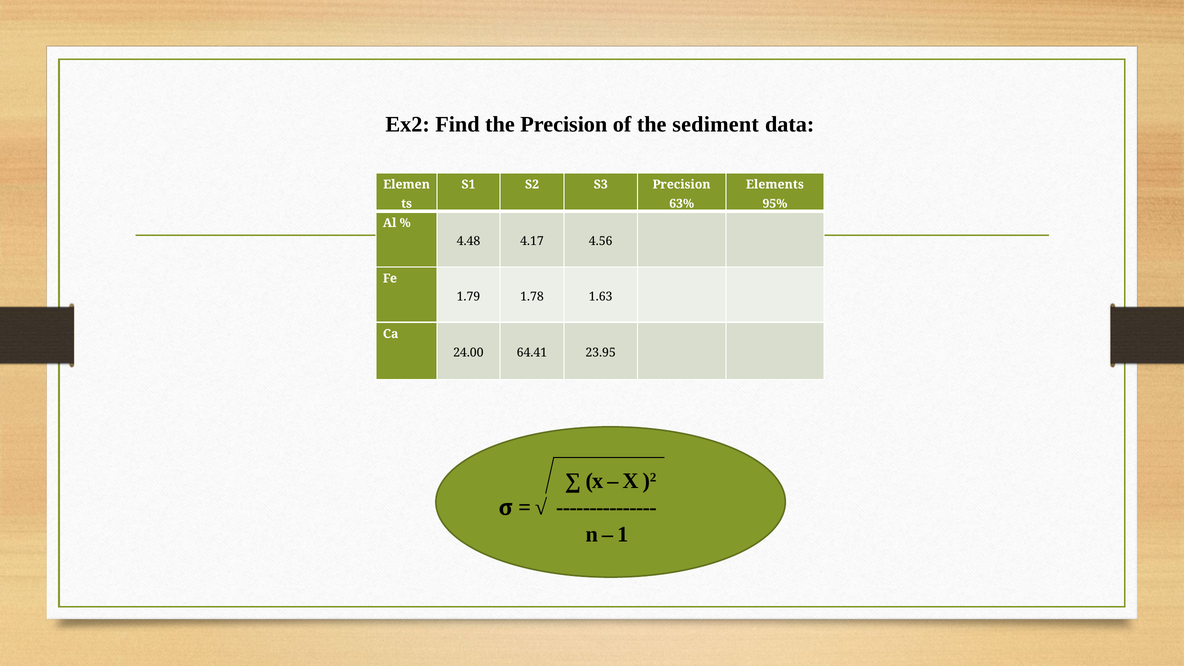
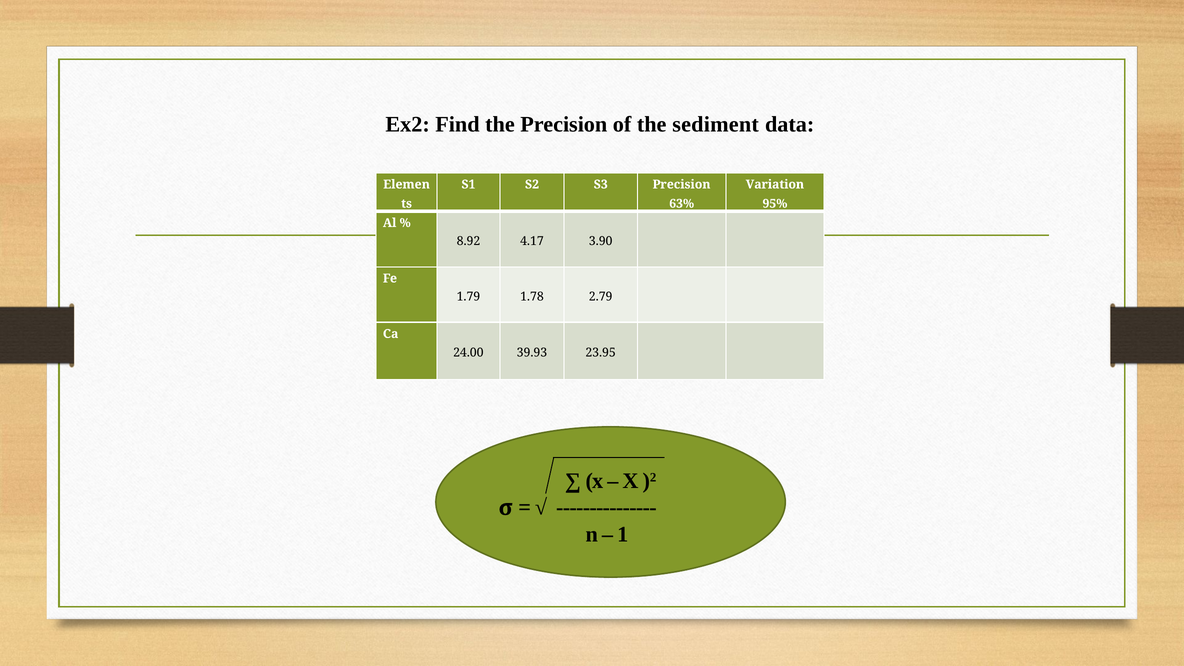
Elements: Elements -> Variation (775, 184)
4.48: 4.48 -> 8.92 (468, 241)
4.56: 4.56 -> 3.90 (601, 241)
1.63: 1.63 -> 2.79 (601, 296)
64.41: 64.41 -> 39.93 (532, 353)
